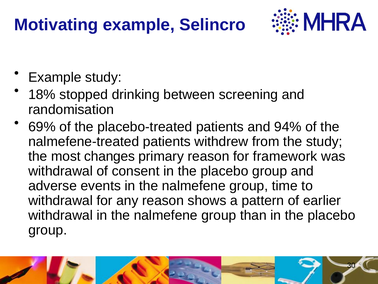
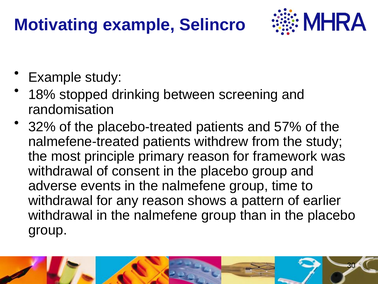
69%: 69% -> 32% (42, 127)
94%: 94% -> 57% (288, 127)
changes: changes -> principle (110, 156)
